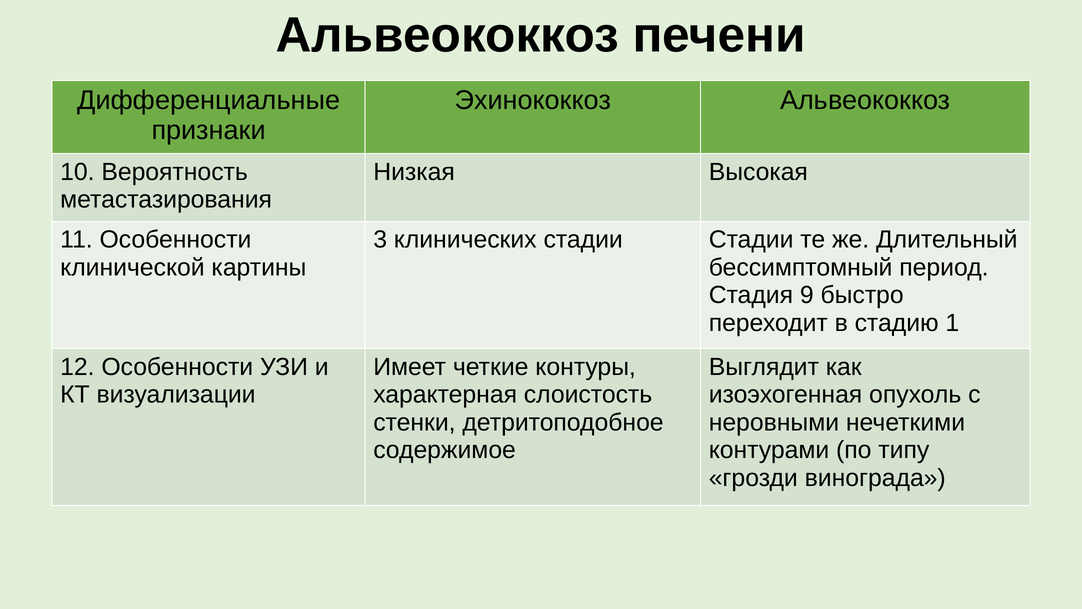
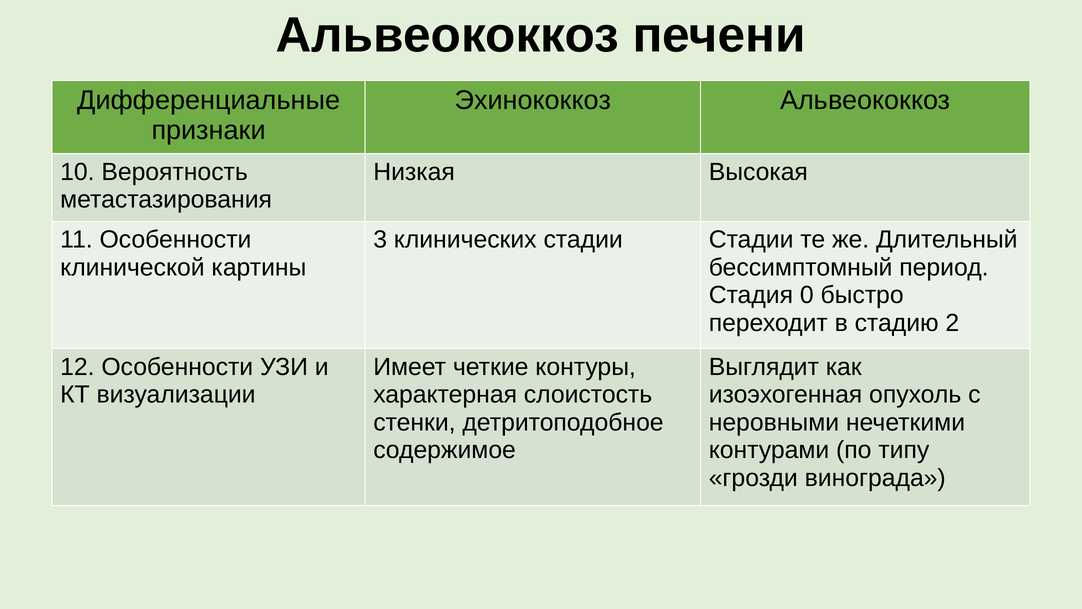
9: 9 -> 0 (807, 295)
1: 1 -> 2 (952, 323)
